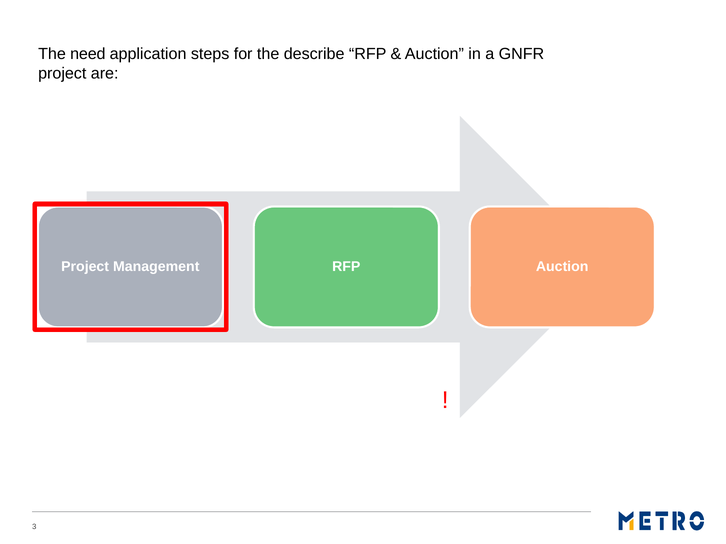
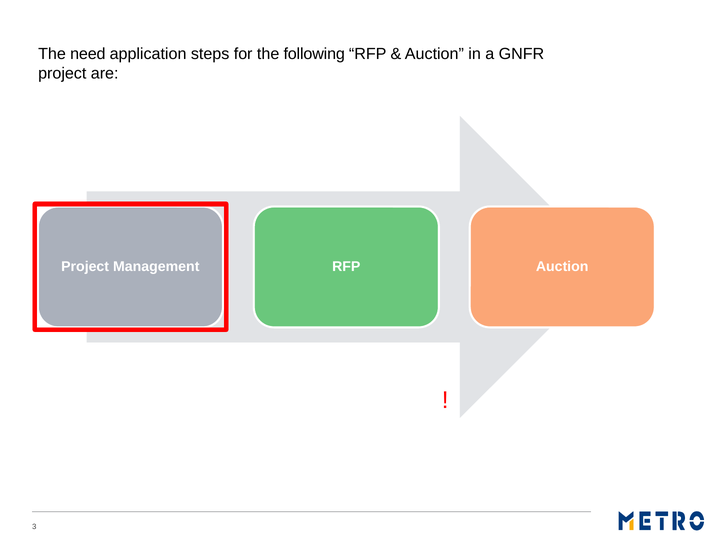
describe: describe -> following (314, 54)
